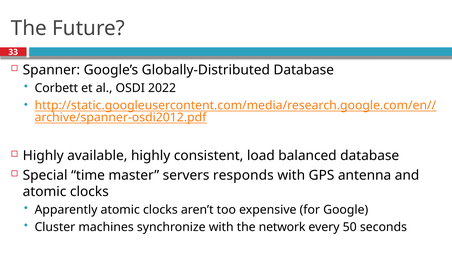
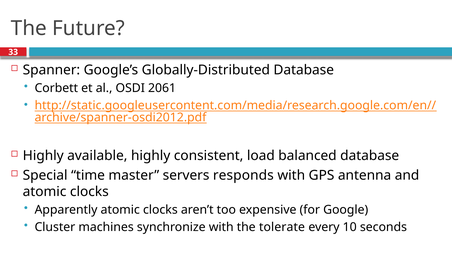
2022: 2022 -> 2061 (162, 88)
network: network -> tolerate (282, 227)
50: 50 -> 10 (350, 227)
